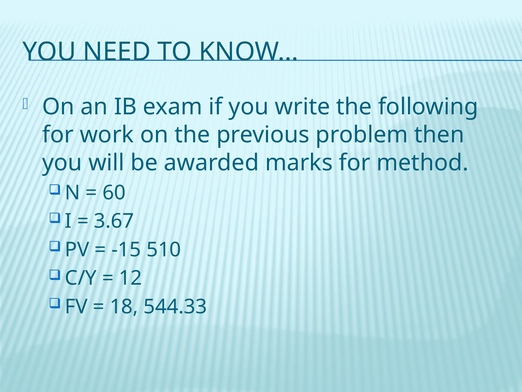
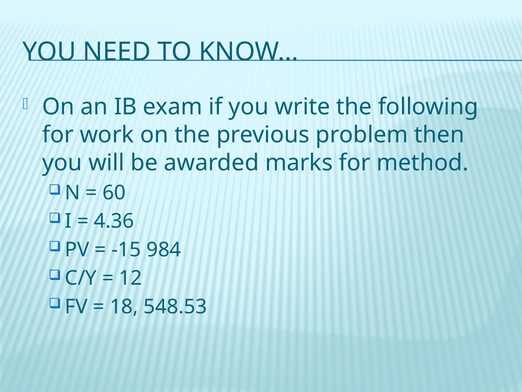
3.67: 3.67 -> 4.36 (114, 221)
510: 510 -> 984 (164, 249)
544.33: 544.33 -> 548.53 (175, 306)
